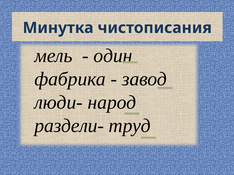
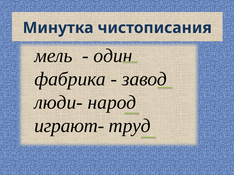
раздели-: раздели- -> играют- (69, 126)
